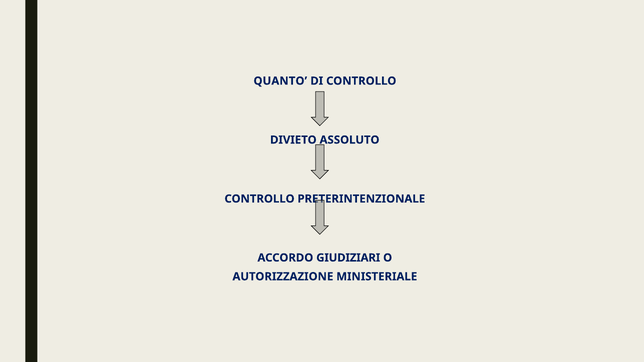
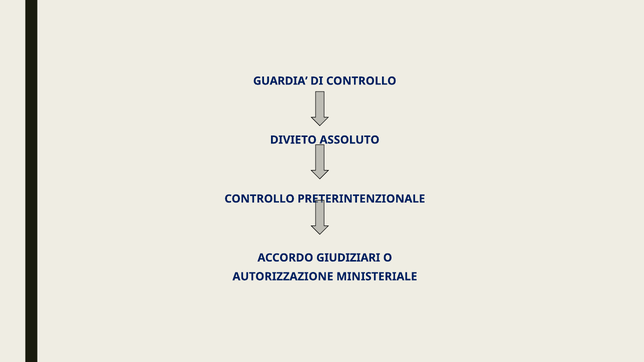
QUANTO: QUANTO -> GUARDIA (280, 81)
